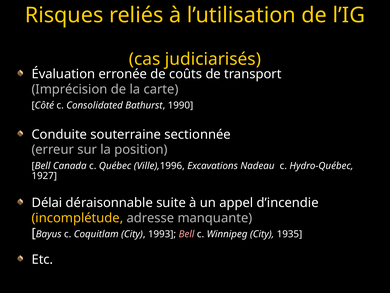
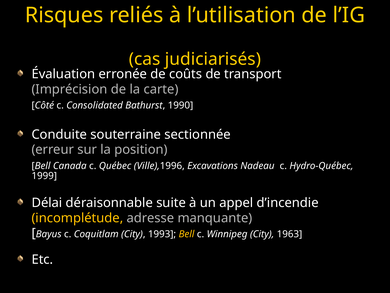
1927: 1927 -> 1999 (44, 176)
Bell colour: pink -> yellow (186, 234)
1935: 1935 -> 1963 (290, 234)
